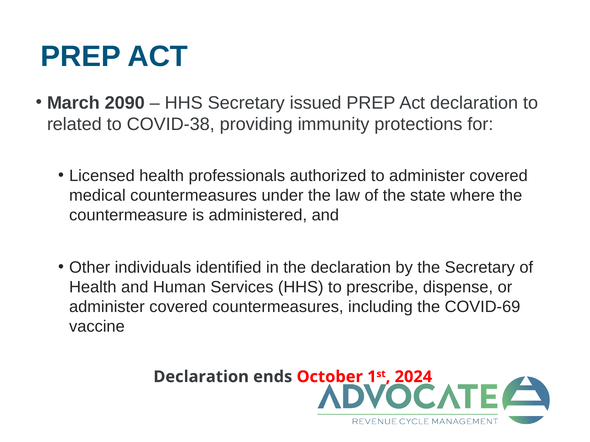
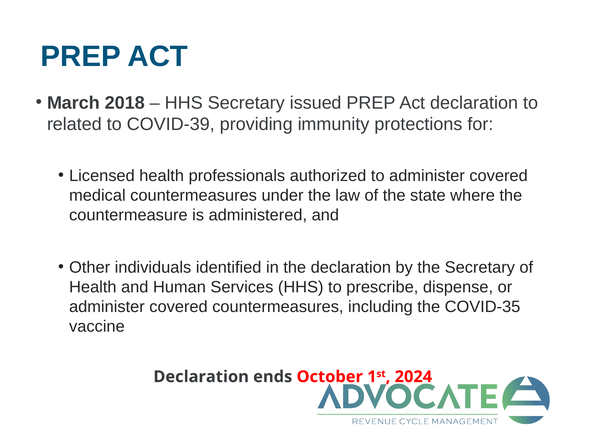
2090: 2090 -> 2018 (125, 103)
COVID-38: COVID-38 -> COVID-39 (171, 125)
COVID-69: COVID-69 -> COVID-35 (483, 307)
